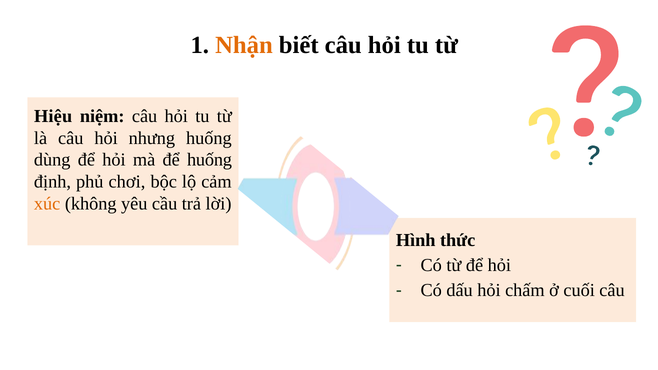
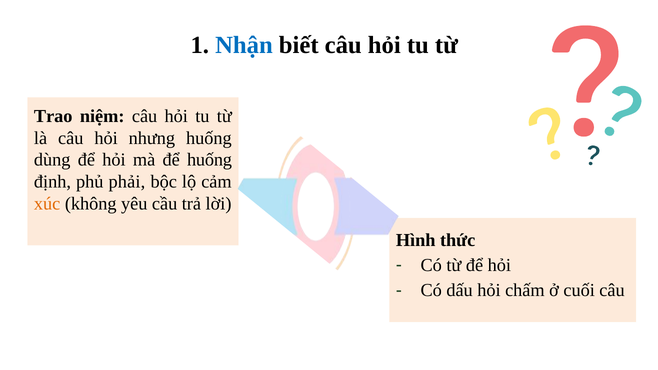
Nhận colour: orange -> blue (244, 45)
Hiệu: Hiệu -> Trao (53, 116)
chơi: chơi -> phải (127, 182)
